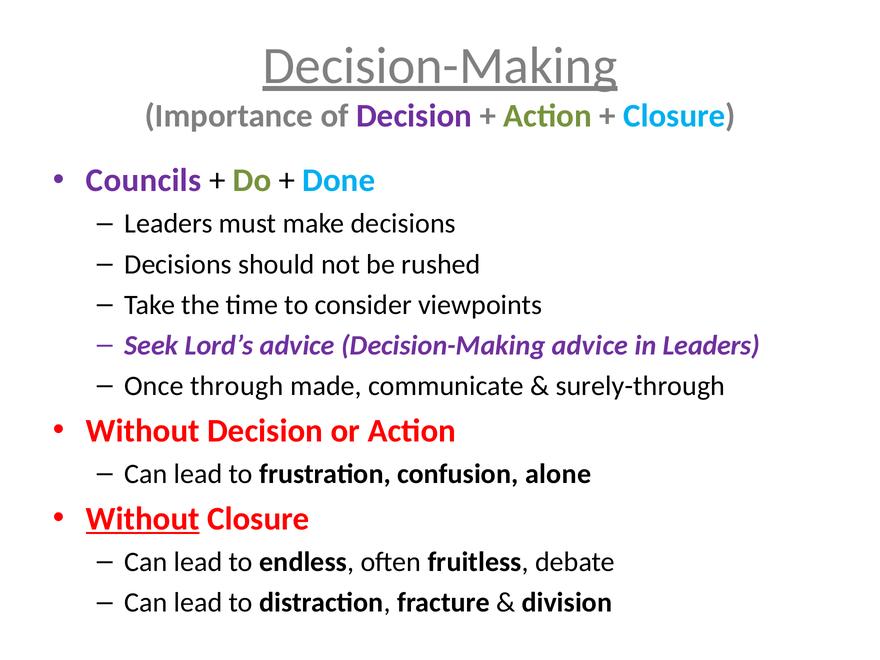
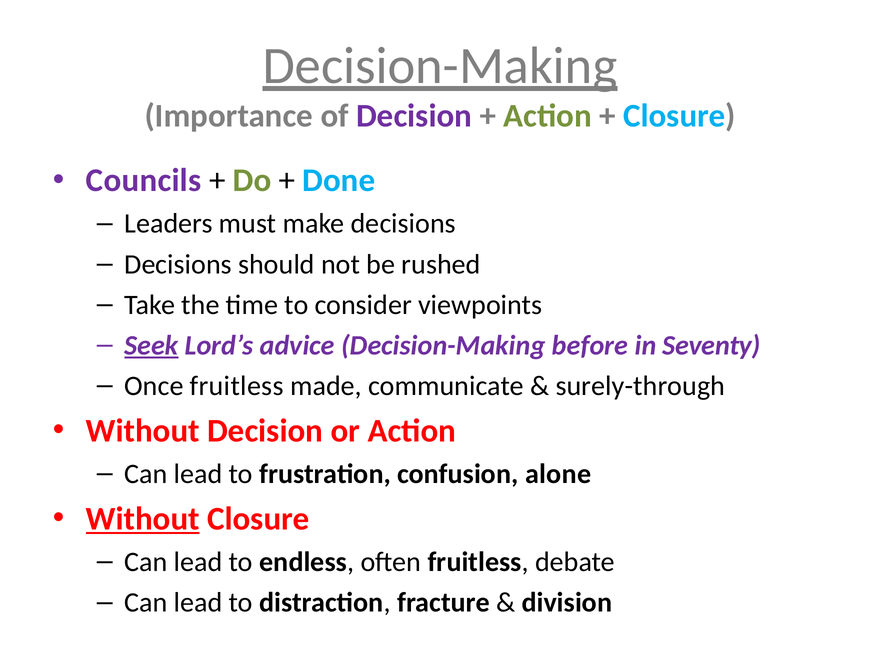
Seek underline: none -> present (151, 345)
Decision-Making advice: advice -> before (590, 345)
in Leaders: Leaders -> Seventy (711, 345)
Once through: through -> fruitless (237, 386)
